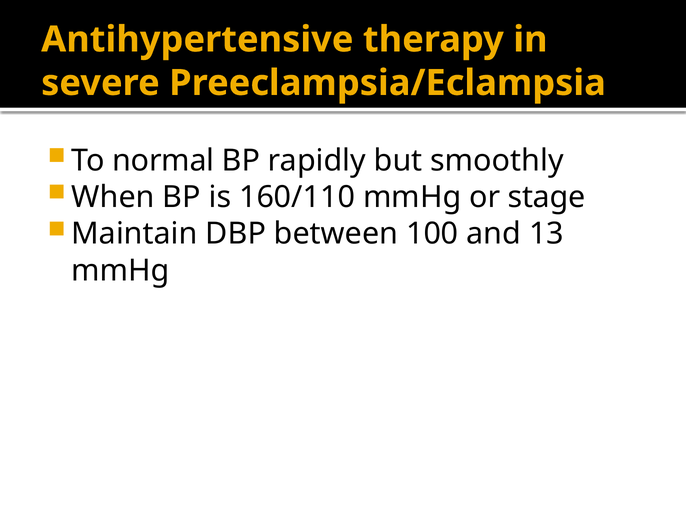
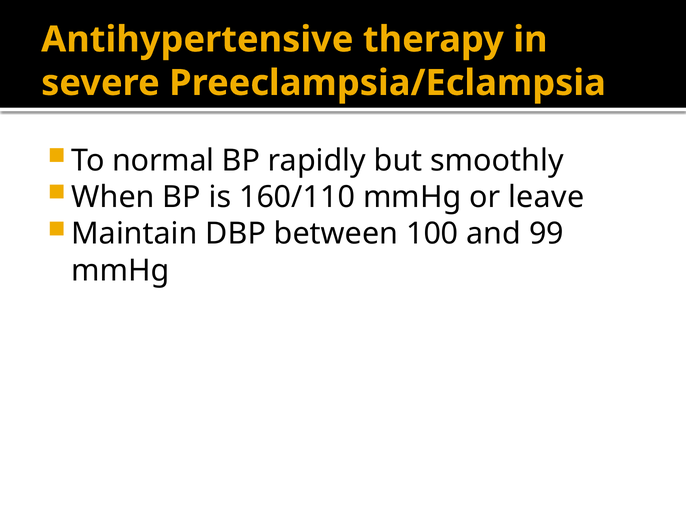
stage: stage -> leave (546, 197)
13: 13 -> 99 (546, 234)
